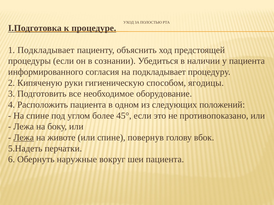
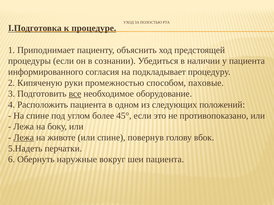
1 Подкладывает: Подкладывает -> Приподнимает (46, 50)
гигиеническую: гигиеническую -> промежностью (115, 83)
ягодицы: ягодицы -> паховые (206, 83)
все underline: none -> present (75, 94)
